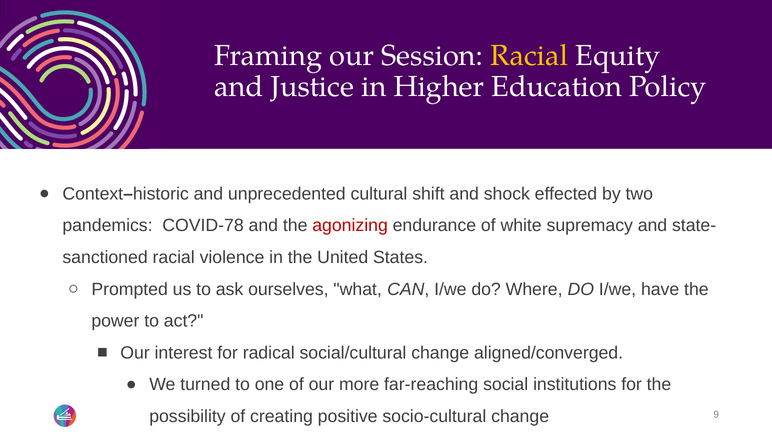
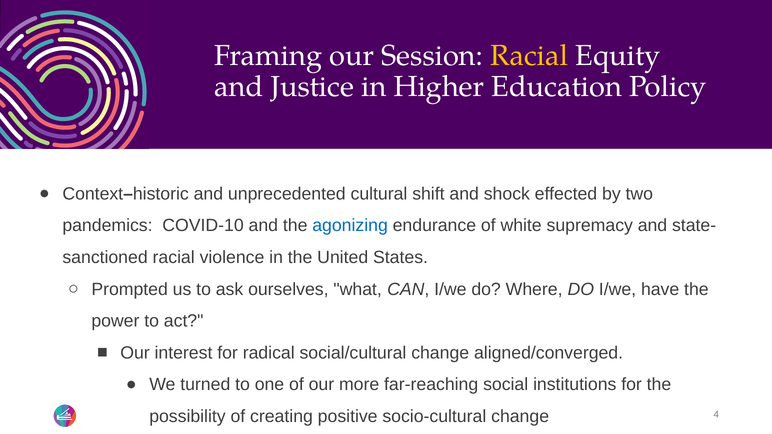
COVID-78: COVID-78 -> COVID-10 (203, 226)
agonizing colour: red -> blue (350, 226)
9: 9 -> 4 (716, 415)
